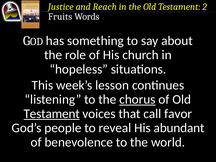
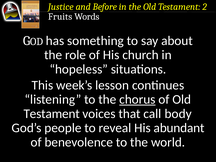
Reach: Reach -> Before (105, 7)
Testament underline: present -> none (52, 114)
favor: favor -> body (178, 114)
